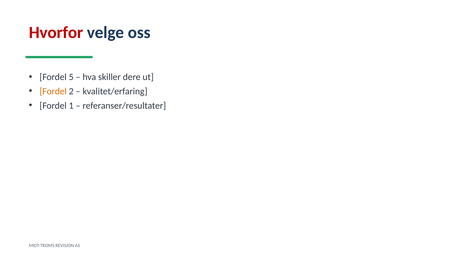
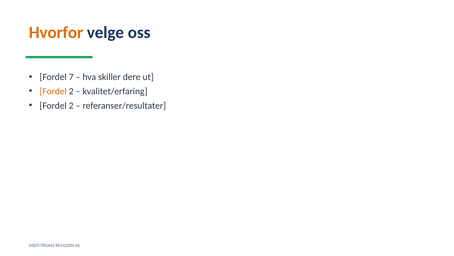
Hvorfor colour: red -> orange (56, 32)
5: 5 -> 7 (71, 77)
1: 1 -> 2 (71, 105)
